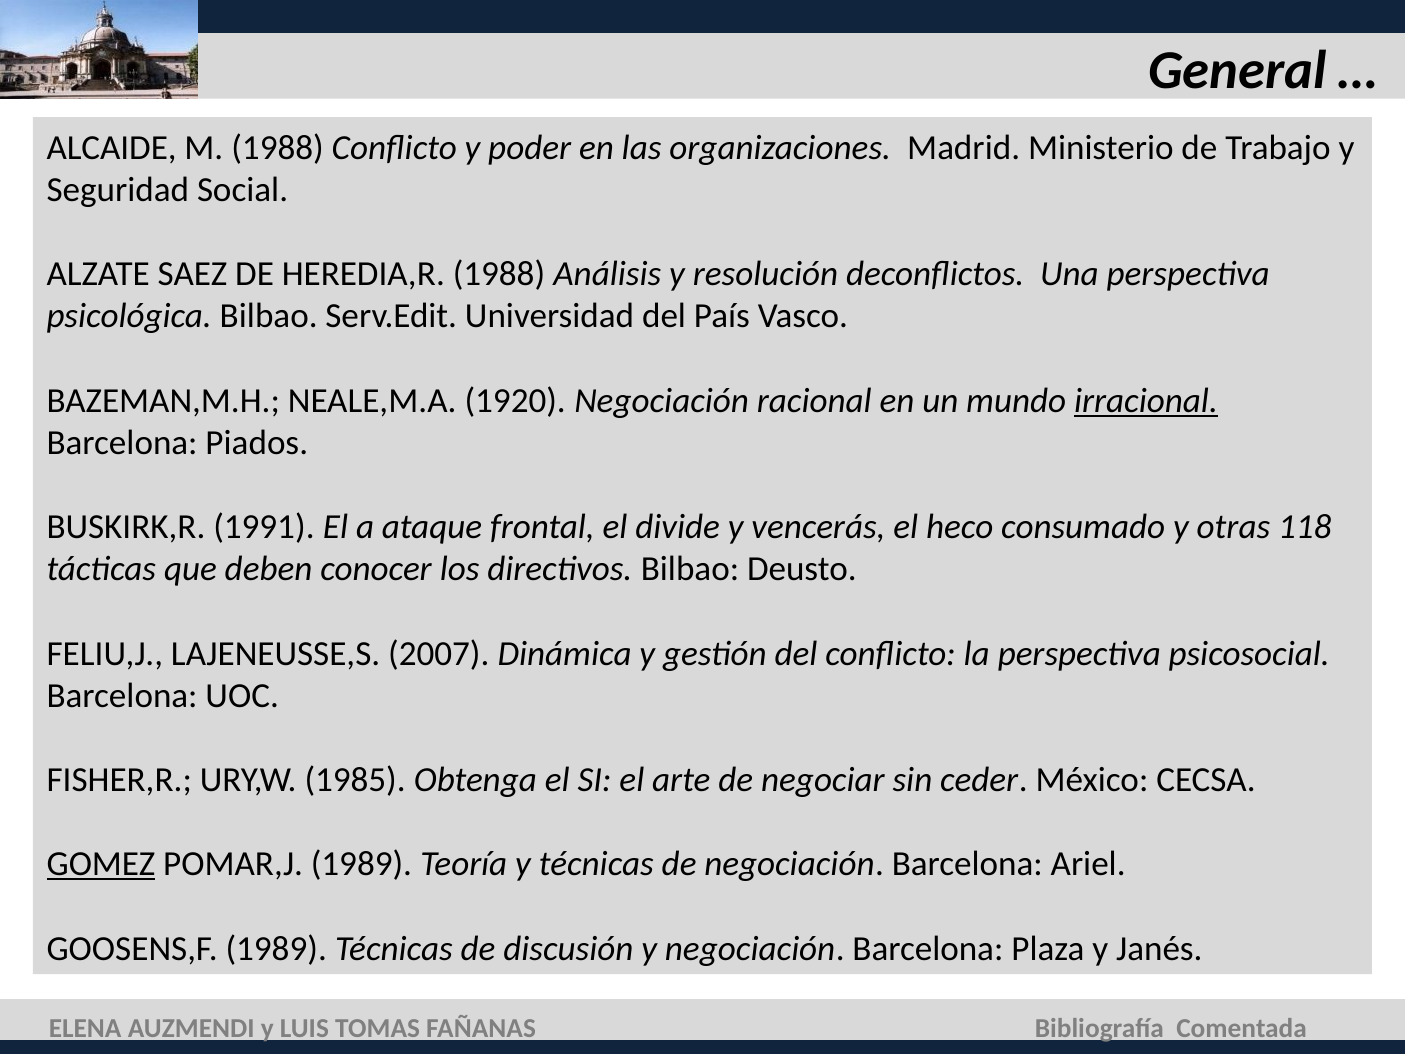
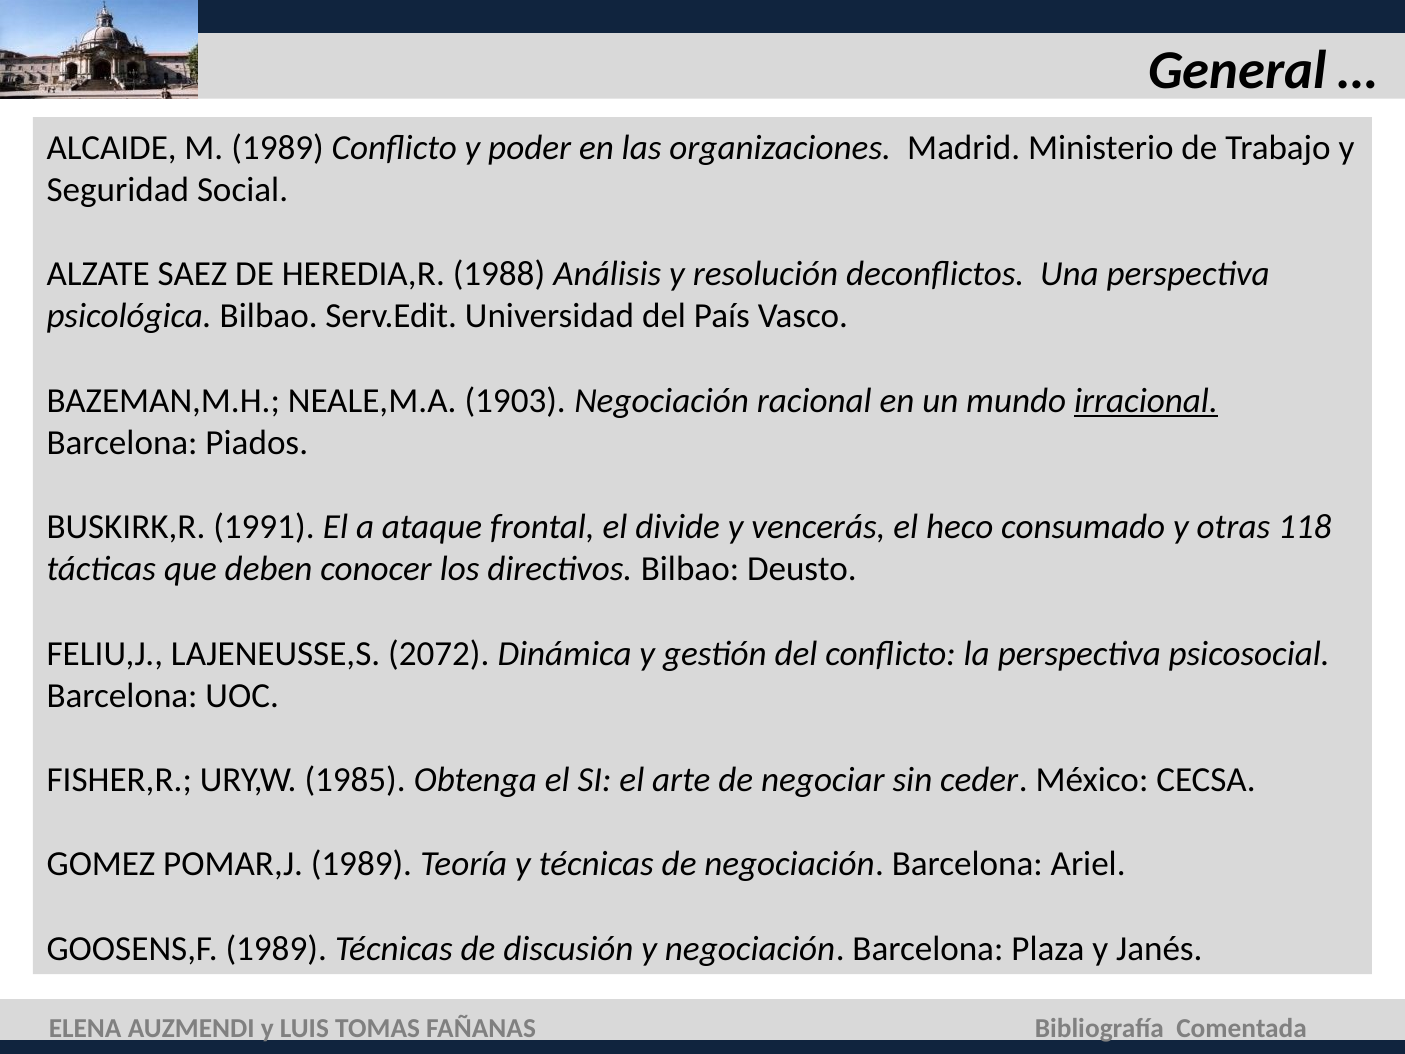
M 1988: 1988 -> 1989 (278, 147)
1920: 1920 -> 1903 (515, 400)
2007: 2007 -> 2072 (439, 653)
GOMEZ underline: present -> none (101, 864)
